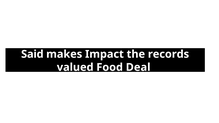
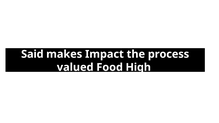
records: records -> process (169, 54)
Deal: Deal -> High (138, 67)
